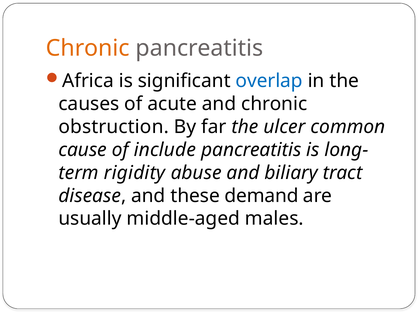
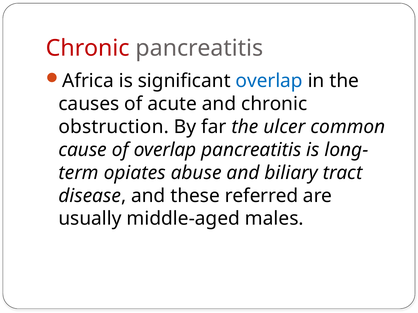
Chronic colour: orange -> red (88, 48)
of include: include -> overlap (165, 150)
rigidity: rigidity -> opiates (135, 173)
demand: demand -> referred (262, 196)
